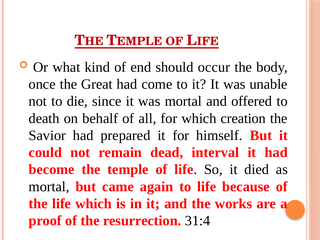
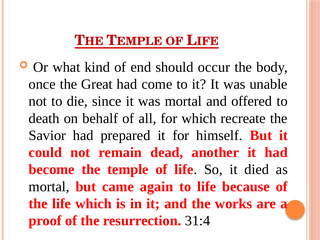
creation: creation -> recreate (243, 118)
interval: interval -> another (215, 152)
